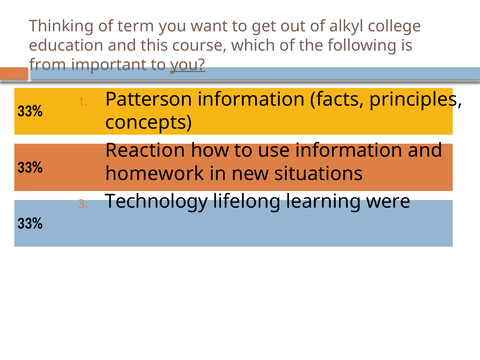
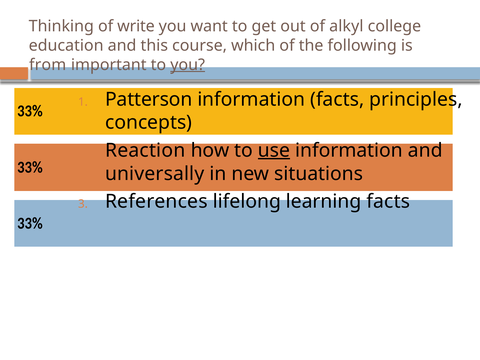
term: term -> write (136, 26)
use underline: none -> present (274, 150)
homework: homework -> universally (155, 174)
Technology: Technology -> References (156, 202)
learning were: were -> facts (388, 202)
